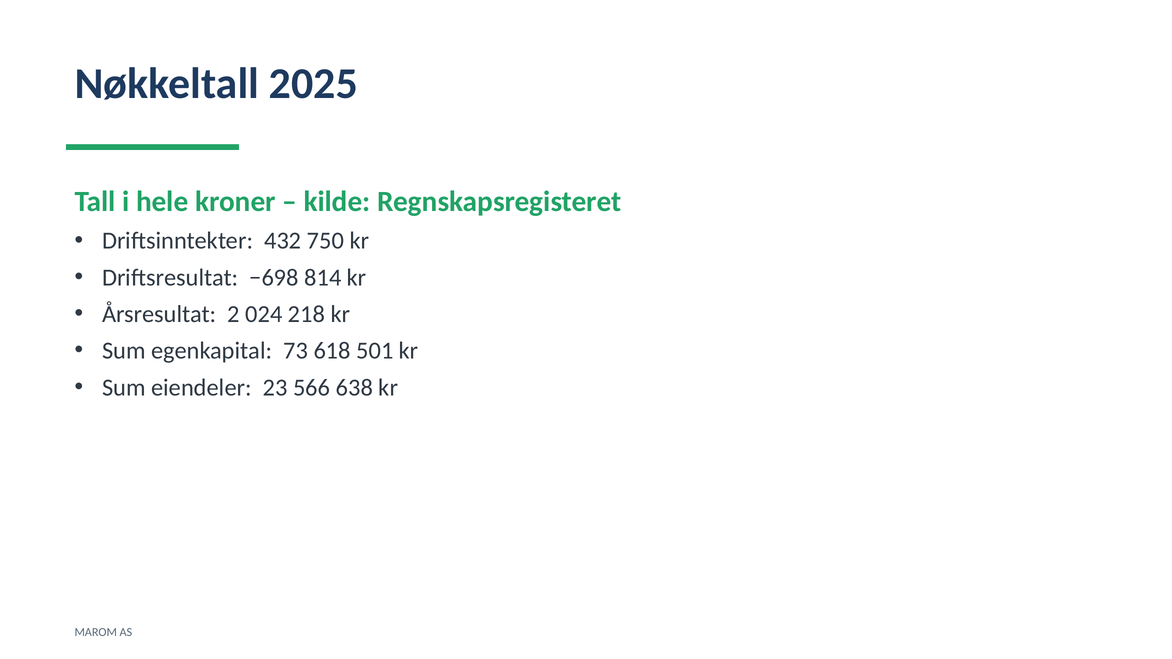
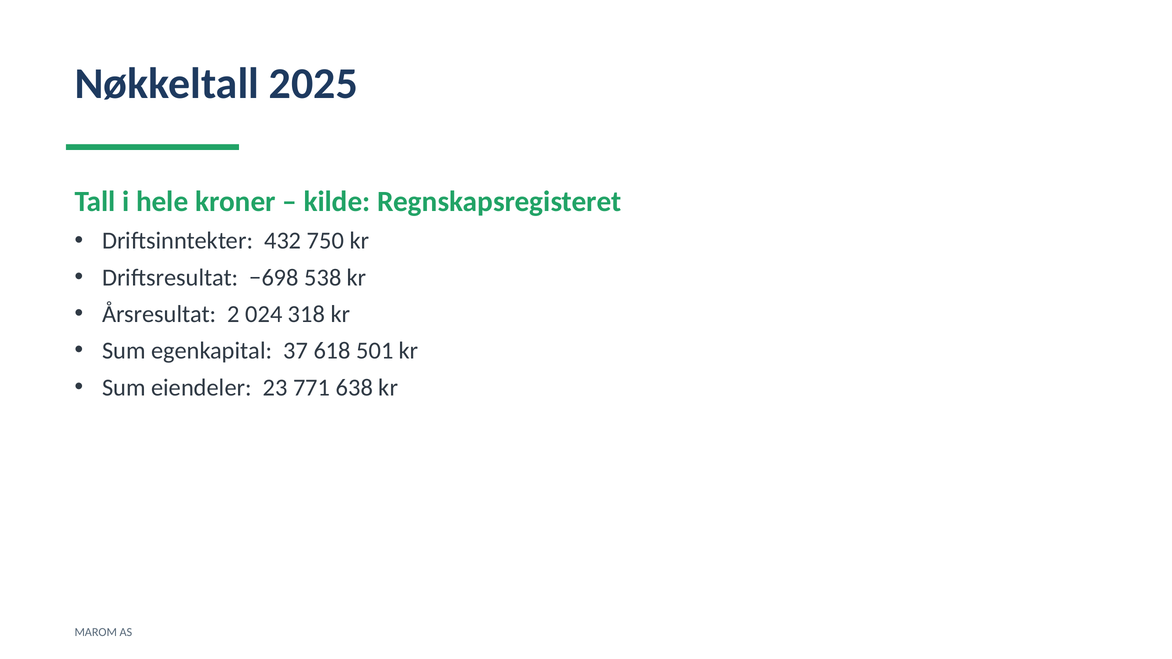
814: 814 -> 538 (323, 278)
218: 218 -> 318 (307, 314)
73: 73 -> 37 (296, 351)
566: 566 -> 771 (312, 388)
